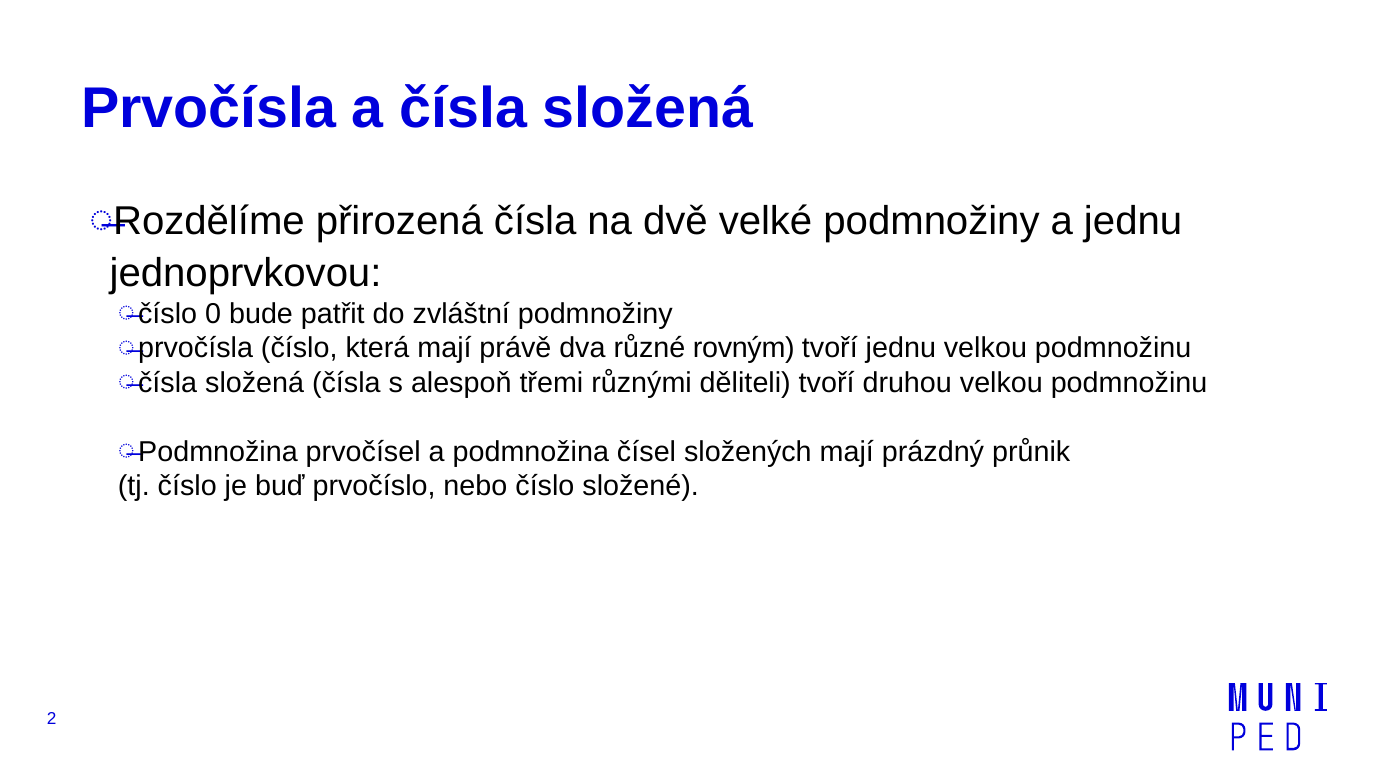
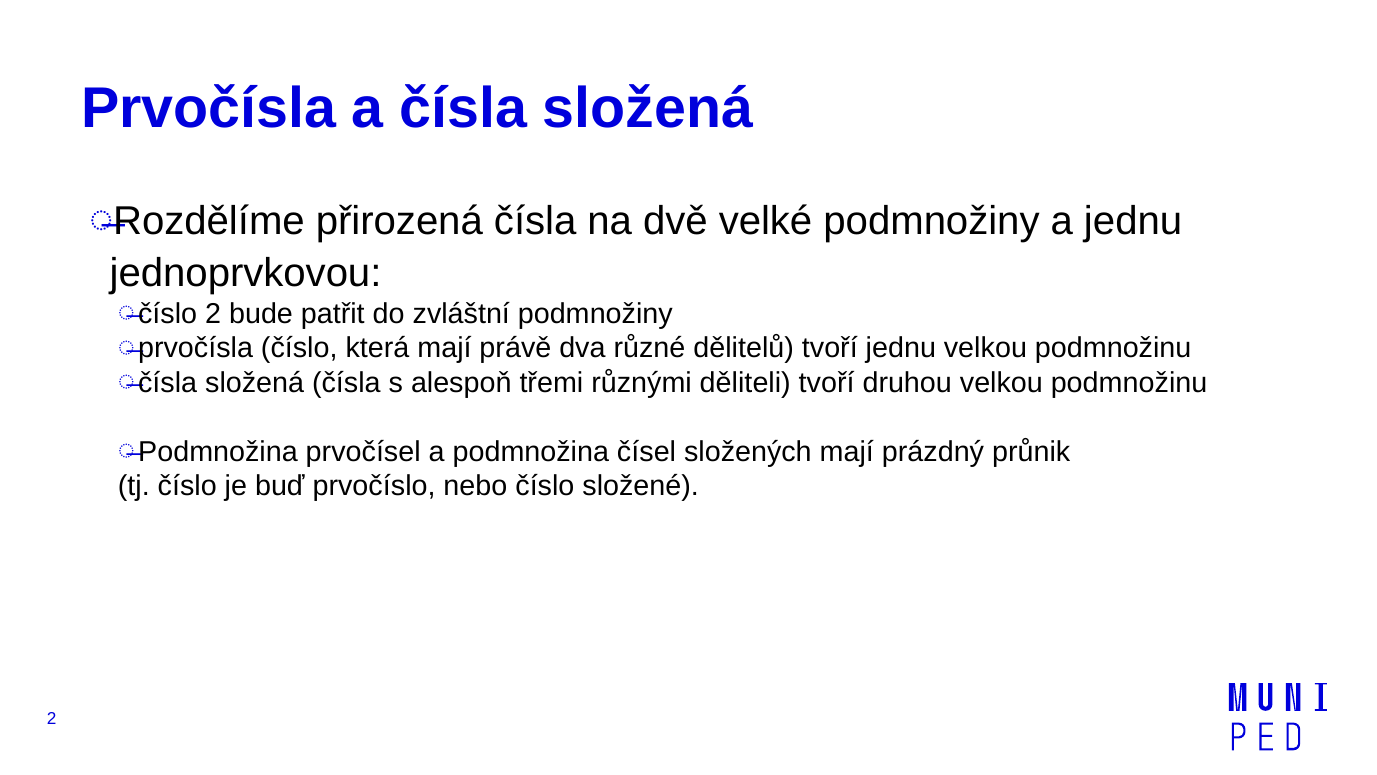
0: 0 -> 2 (213, 314)
rovným: rovným -> dělitelů (744, 348)
